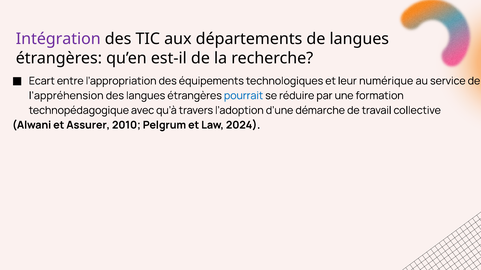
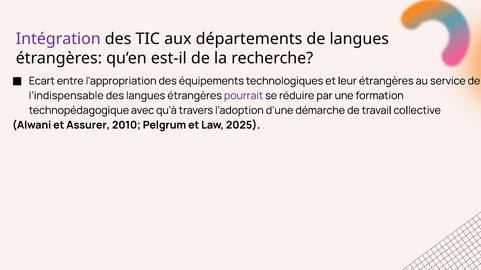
leur numérique: numérique -> étrangères (386, 81)
l’appréhension: l’appréhension -> l’indispensable (66, 96)
pourrait colour: blue -> purple (244, 96)
2024: 2024 -> 2025 (243, 125)
